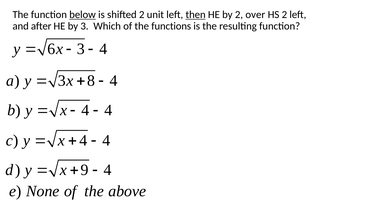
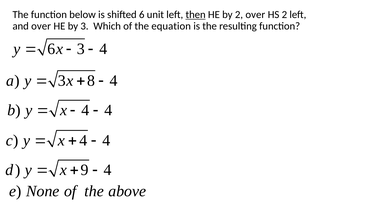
below underline: present -> none (83, 15)
shifted 2: 2 -> 6 (142, 15)
and after: after -> over (41, 26)
functions: functions -> equation (171, 26)
